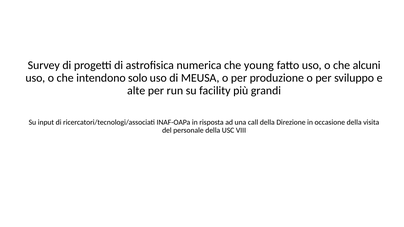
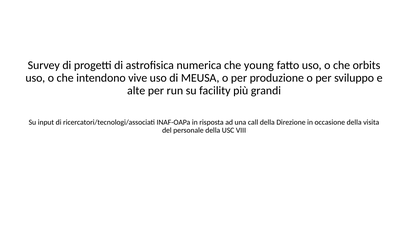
alcuni: alcuni -> orbits (367, 65)
solo: solo -> vive (138, 78)
